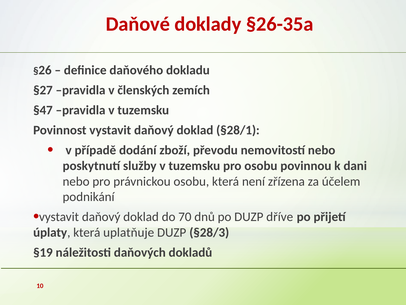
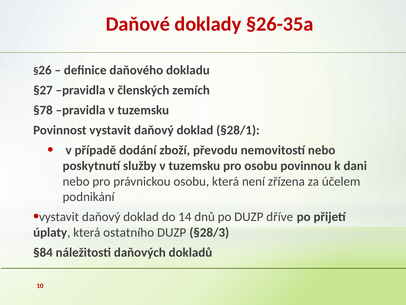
§47: §47 -> §78 (43, 110)
70: 70 -> 14 (185, 217)
uplatňuje: uplatňuje -> ostatního (129, 232)
§19: §19 -> §84 (43, 252)
